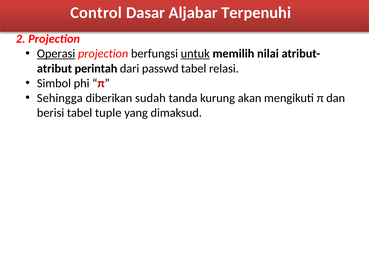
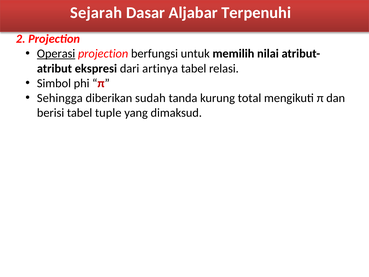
Control: Control -> Sejarah (96, 13)
untuk underline: present -> none (195, 54)
perintah: perintah -> ekspresi (96, 68)
passwd: passwd -> artinya (160, 68)
akan: akan -> total (250, 98)
